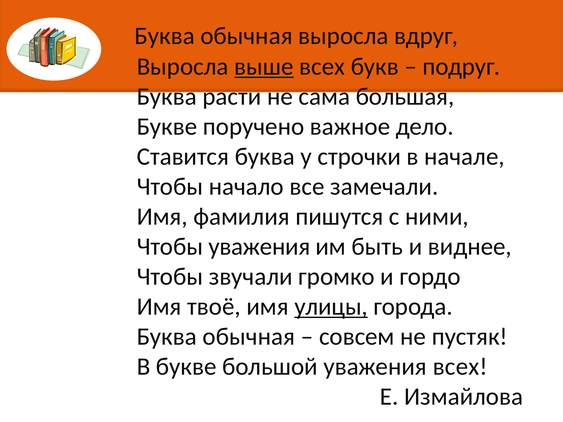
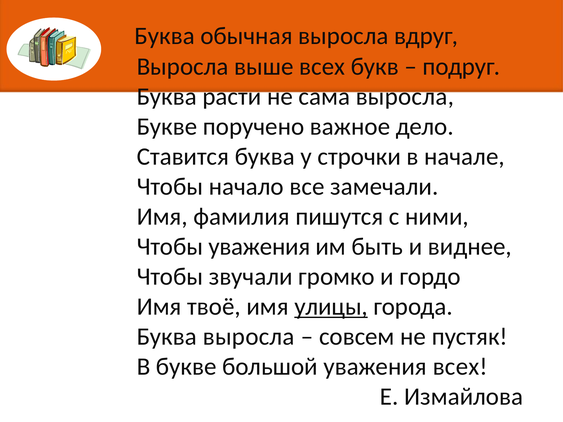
выше underline: present -> none (264, 67)
сама большая: большая -> выросла (405, 97)
обычная: обычная -> выросла (249, 337)
